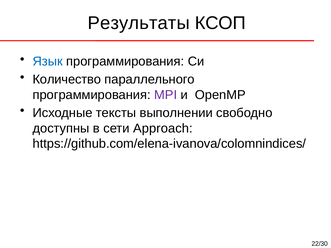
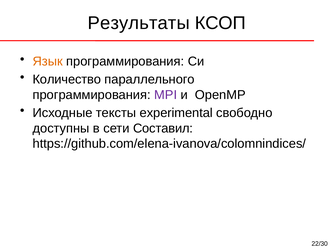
Язык colour: blue -> orange (48, 61)
выполнении: выполнении -> experimental (176, 113)
Approach: Approach -> Составил (163, 128)
